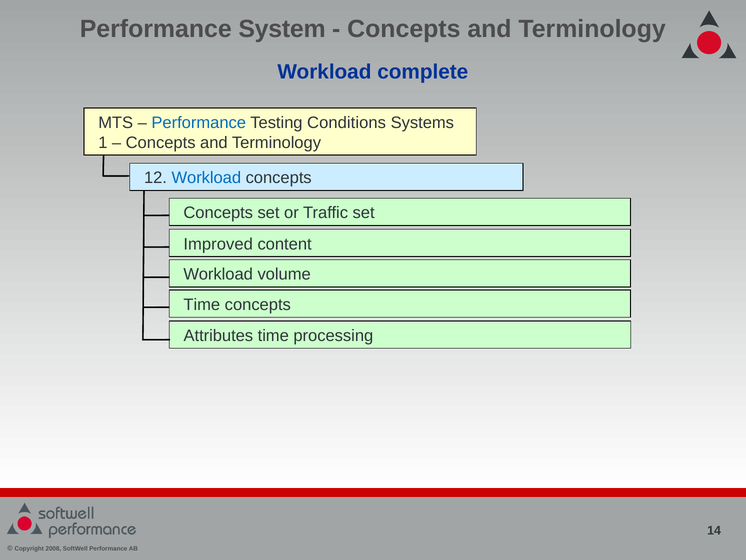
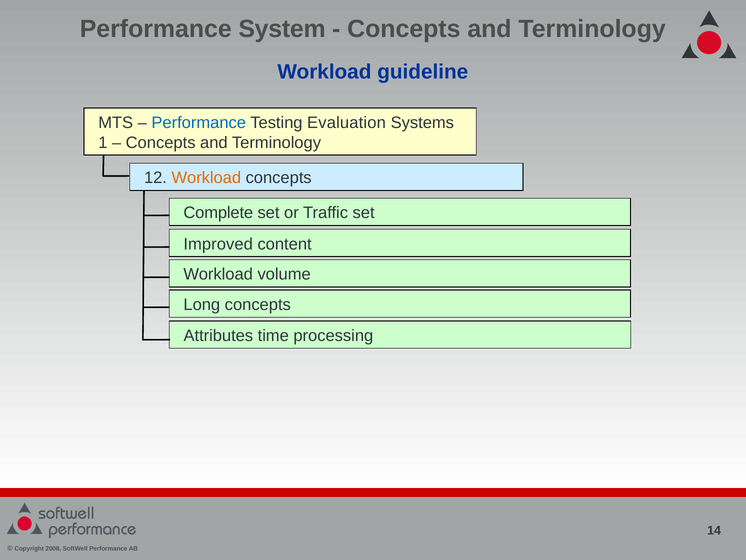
complete: complete -> guideline (423, 72)
Conditions: Conditions -> Evaluation (347, 123)
Workload colour: blue -> orange (206, 178)
Concepts: Concepts -> Complete (218, 213)
Time: Time -> Long (202, 305)
